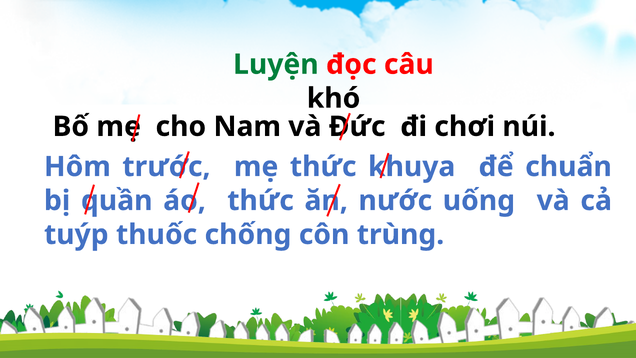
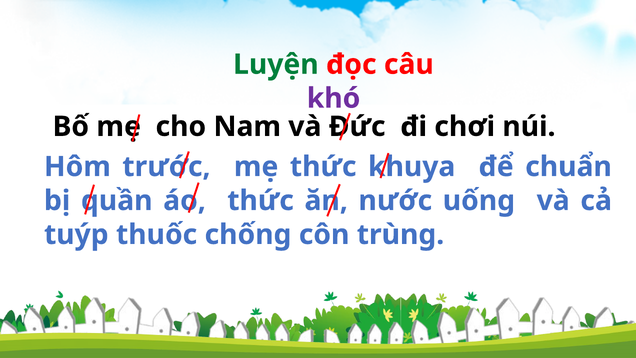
khó colour: black -> purple (334, 98)
